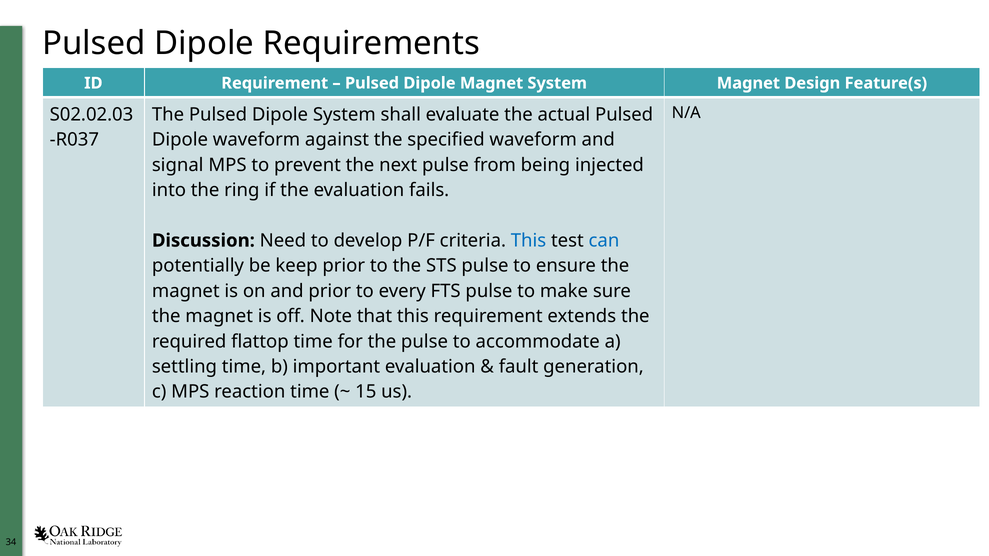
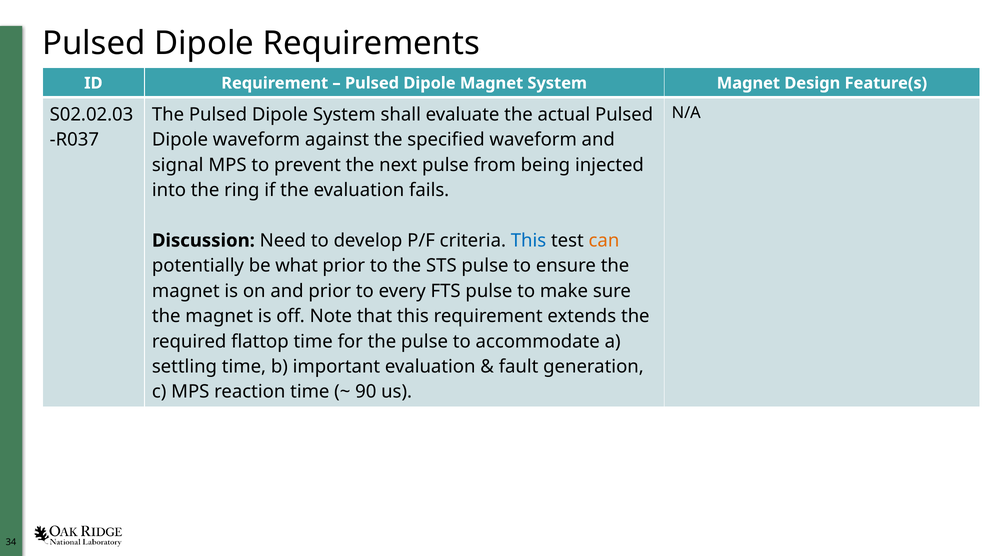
can colour: blue -> orange (604, 241)
keep: keep -> what (297, 266)
15: 15 -> 90 (366, 392)
